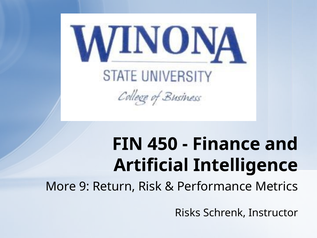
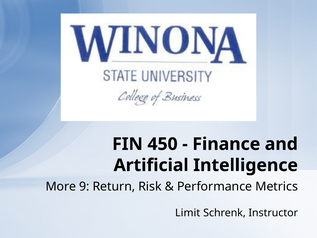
Risks: Risks -> Limit (188, 213)
